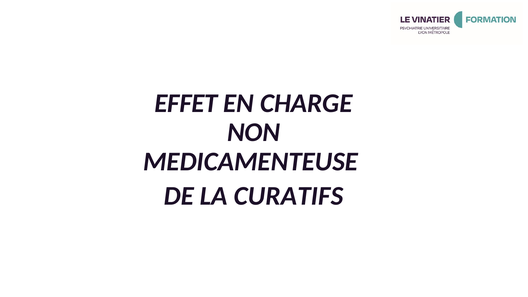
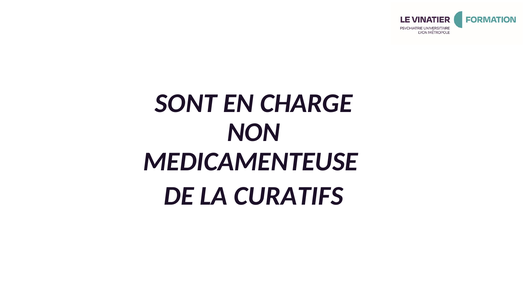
EFFET: EFFET -> SONT (186, 103)
